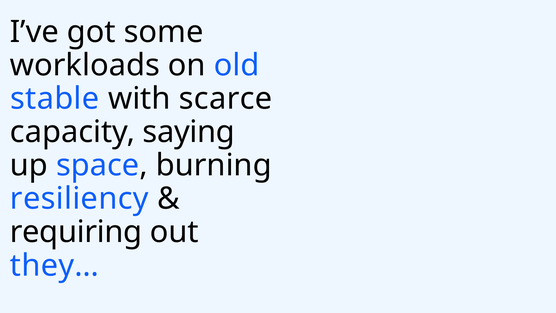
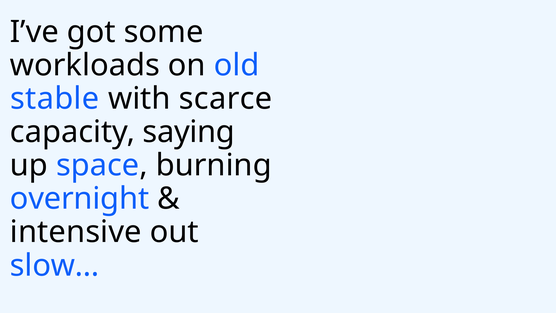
resiliency: resiliency -> overnight (80, 199)
requiring: requiring -> intensive (76, 232)
they…: they… -> slow… (55, 265)
